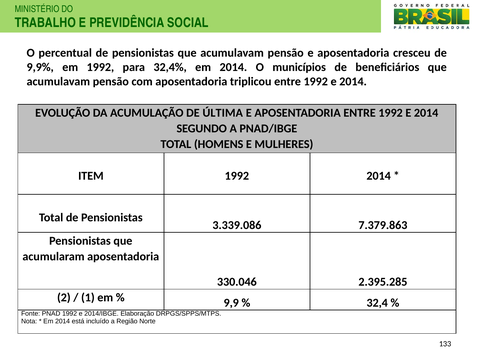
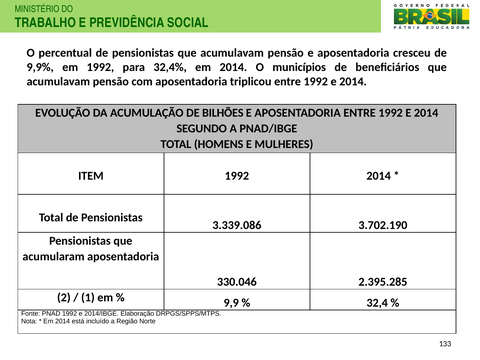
ÚLTIMA: ÚLTIMA -> BILHÕES (223, 113)
7.379.863: 7.379.863 -> 3.702.190 (383, 225)
